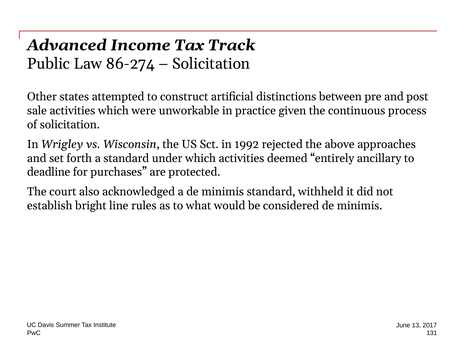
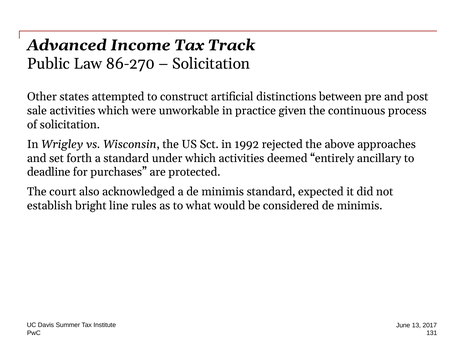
86-274: 86-274 -> 86-270 (130, 64)
withheld: withheld -> expected (321, 192)
